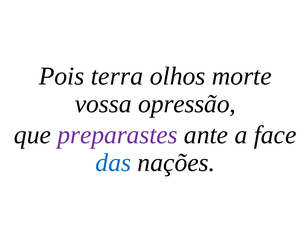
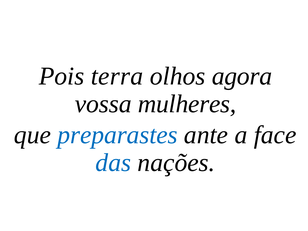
morte: morte -> agora (242, 76)
opressão: opressão -> mulheres (187, 104)
preparastes colour: purple -> blue (118, 135)
